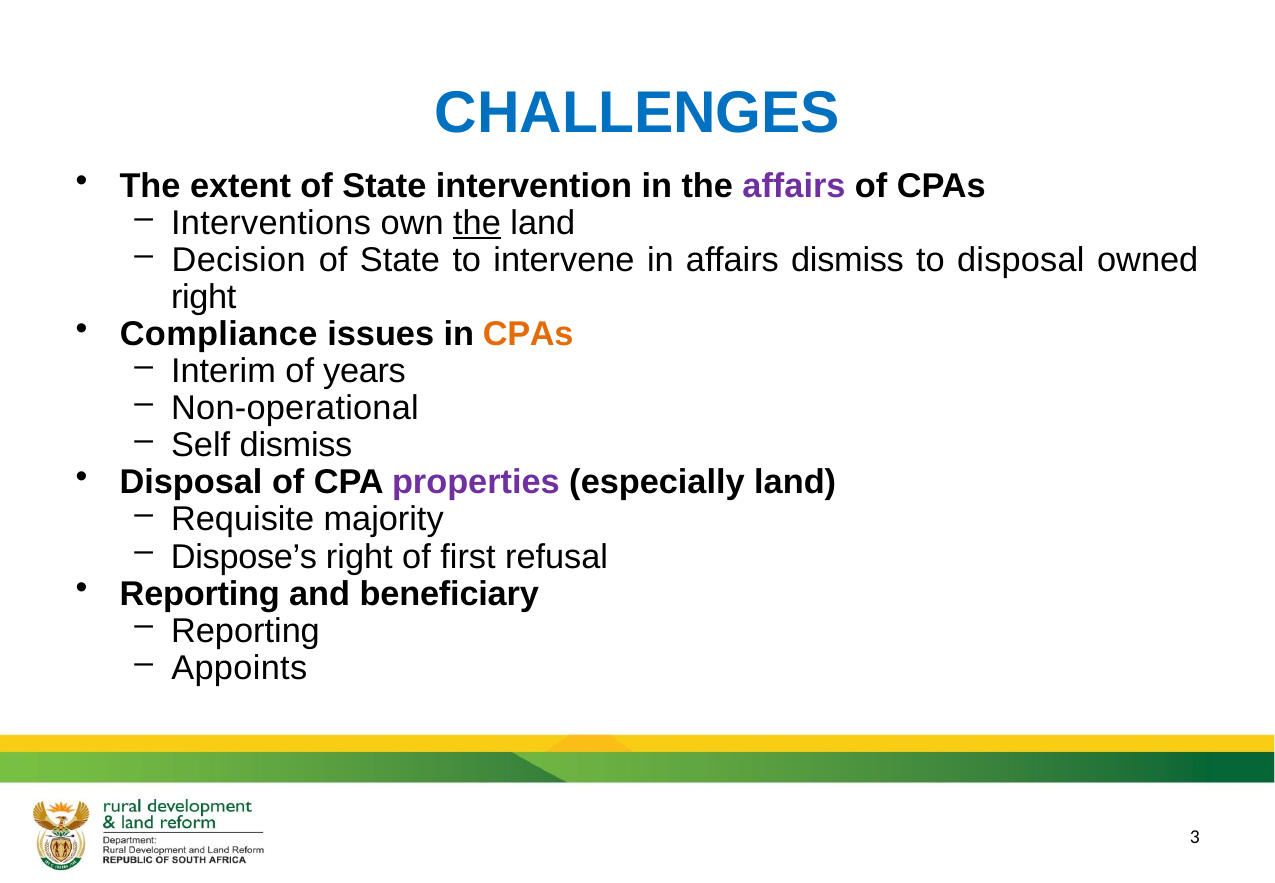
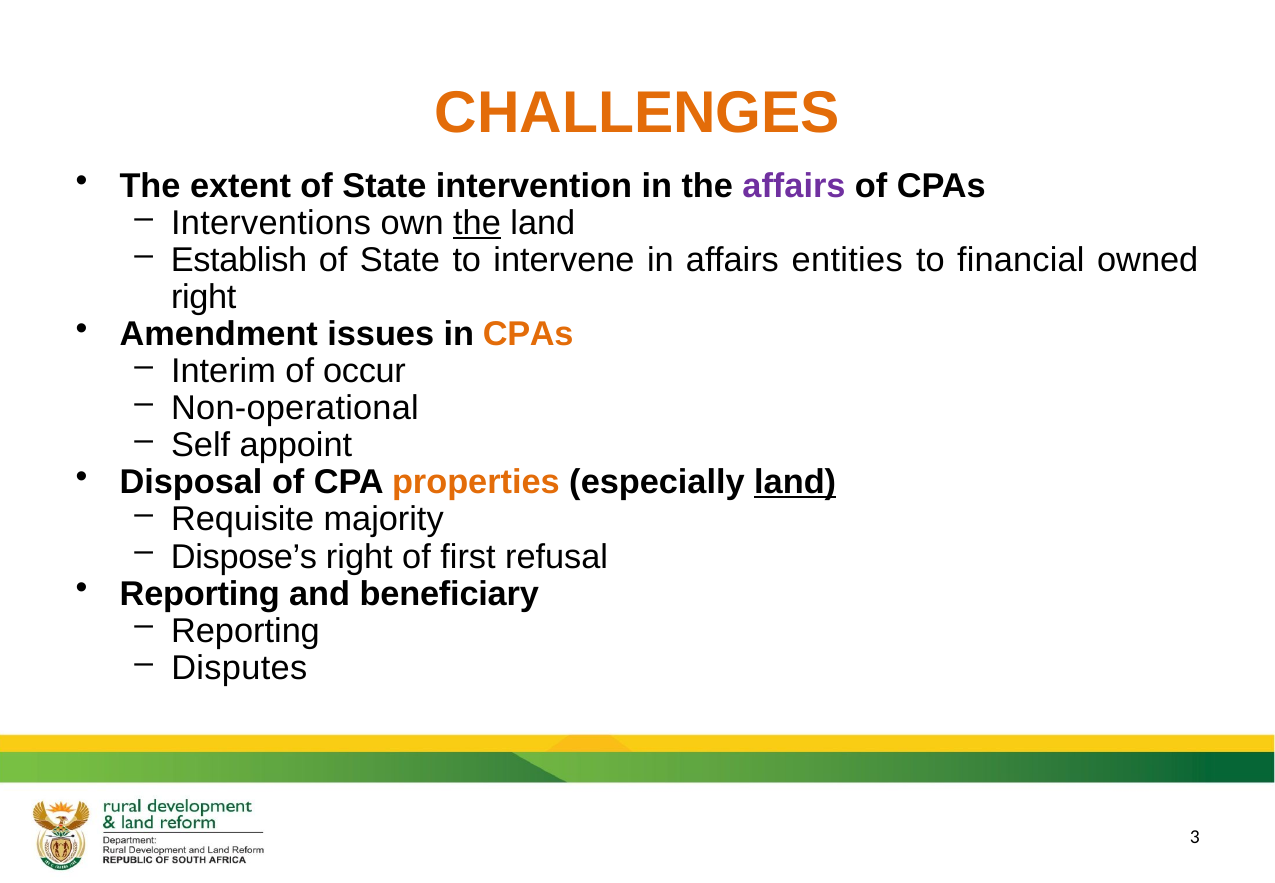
CHALLENGES colour: blue -> orange (637, 113)
Decision: Decision -> Establish (239, 260)
affairs dismiss: dismiss -> entities (847, 260)
to disposal: disposal -> financial (1021, 260)
Compliance: Compliance -> Amendment (219, 334)
years: years -> occur (365, 371)
Self dismiss: dismiss -> appoint (296, 445)
properties colour: purple -> orange (476, 482)
land underline: none -> present (795, 482)
Appoints: Appoints -> Disputes (239, 668)
